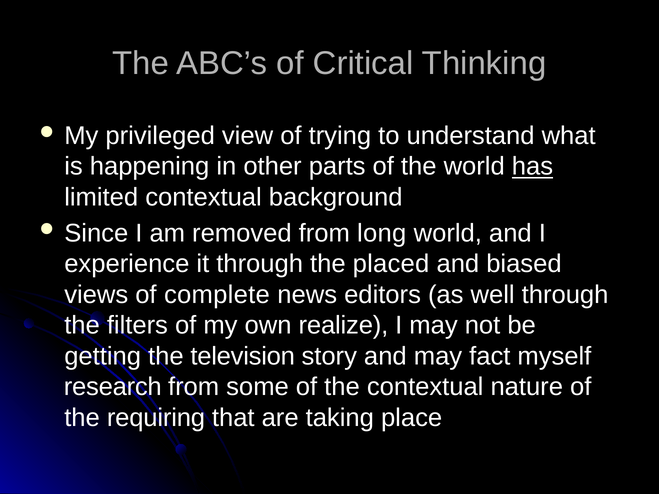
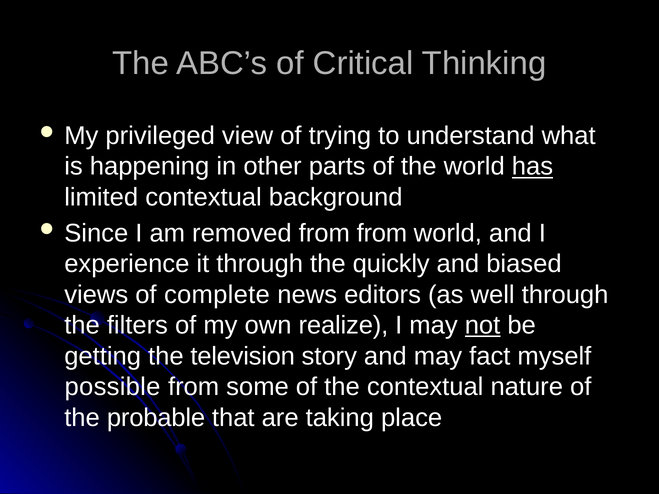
from long: long -> from (382, 233)
placed: placed -> quickly (391, 264)
not underline: none -> present (483, 326)
research: research -> possible (113, 387)
requiring: requiring -> probable (156, 418)
